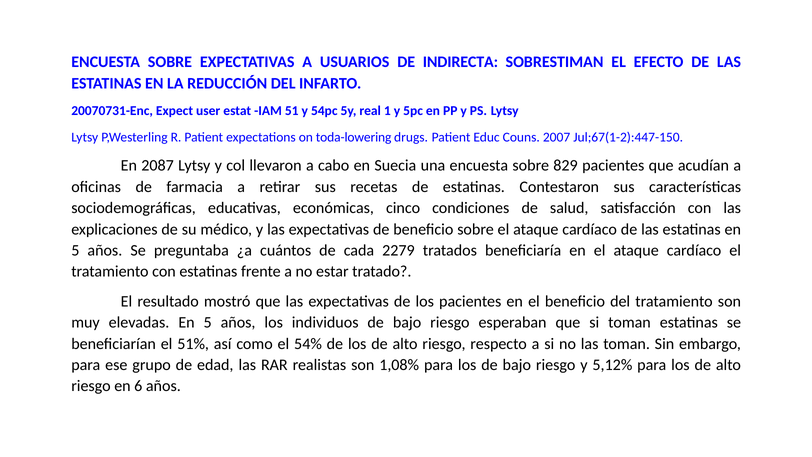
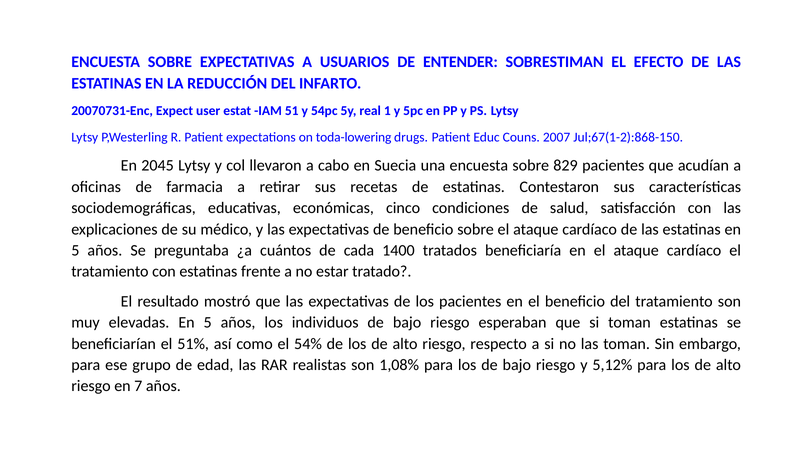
INDIRECTA: INDIRECTA -> ENTENDER (460, 62)
Jul;67(1-2):447-150: Jul;67(1-2):447-150 -> Jul;67(1-2):868-150 (628, 137)
2087: 2087 -> 2045 (158, 166)
2279: 2279 -> 1400 (398, 250)
6: 6 -> 7 (138, 386)
